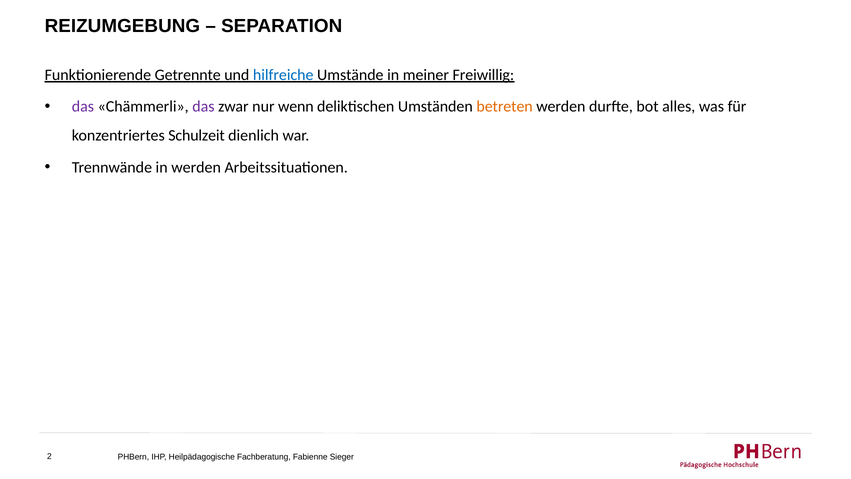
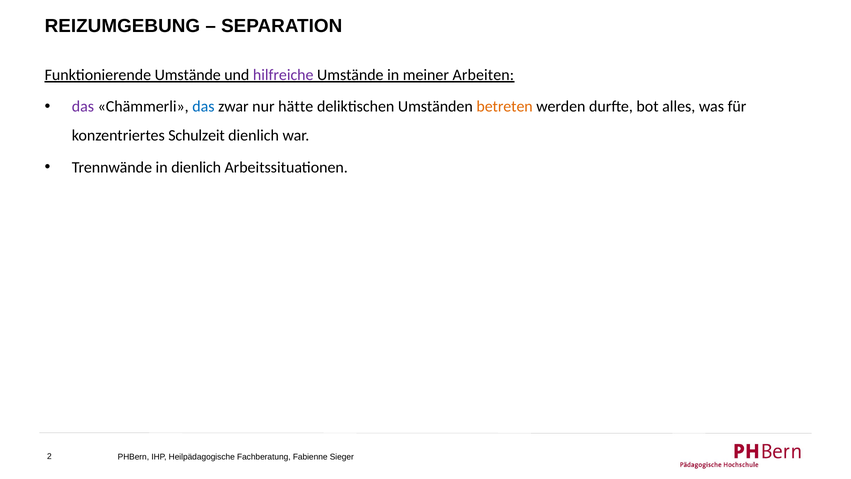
Funktionierende Getrennte: Getrennte -> Umstände (188, 75)
hilfreiche colour: blue -> purple (283, 75)
Freiwillig: Freiwillig -> Arbeiten (483, 75)
das colour: purple -> blue (203, 107)
wenn: wenn -> hätte (296, 107)
in werden: werden -> dienlich (196, 167)
